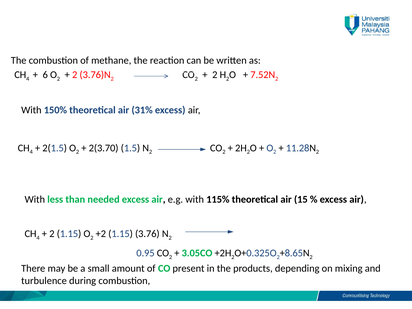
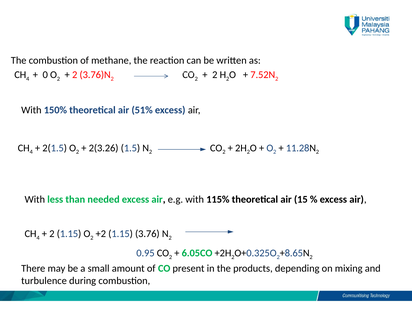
6: 6 -> 0 (45, 75)
31%: 31% -> 51% (142, 110)
2(3.70: 2(3.70 -> 2(3.26 (104, 148)
3.05CO: 3.05CO -> 6.05CO (197, 253)
